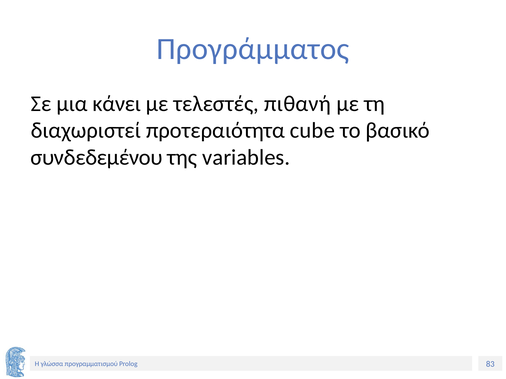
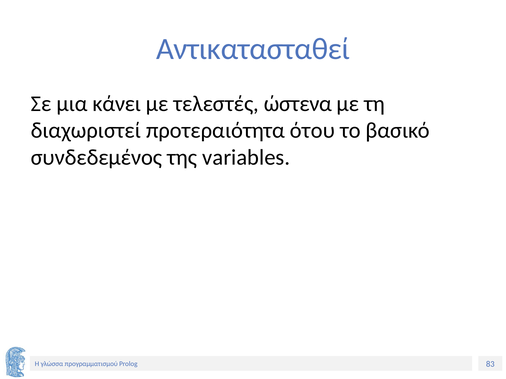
Προγράμματος: Προγράμματος -> Αντικατασταθεί (253, 49)
πιθανή: πιθανή -> ώστενα (298, 104)
cube: cube -> ότου (312, 131)
συνδεδεμένου: συνδεδεμένου -> συνδεδεμένος (96, 158)
